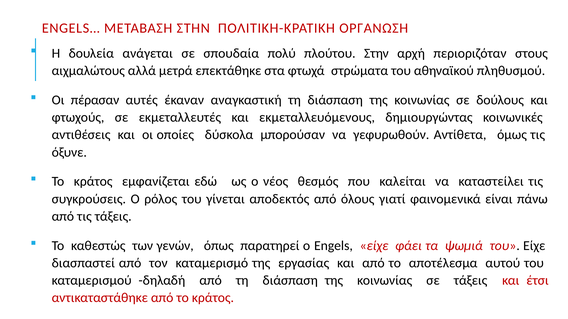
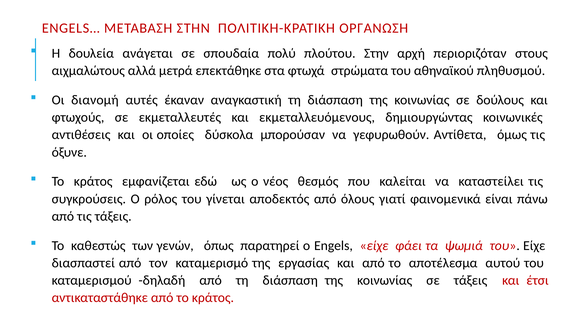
πέρασαν: πέρασαν -> διανομή (95, 100)
